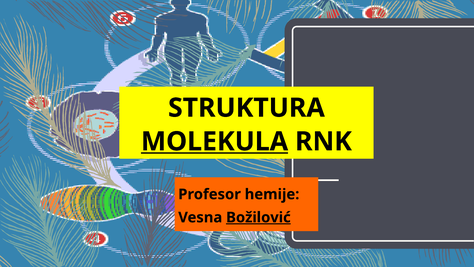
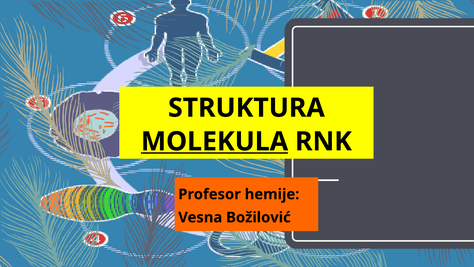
Božilović underline: present -> none (258, 217)
